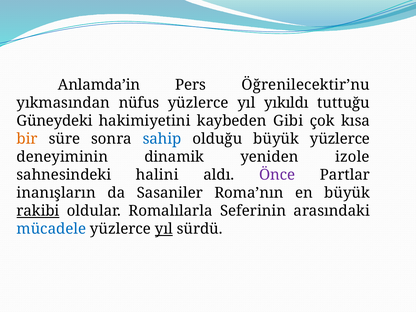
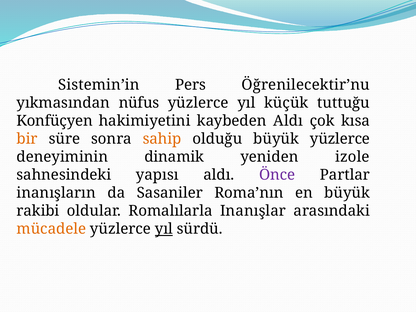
Anlamda’in: Anlamda’in -> Sistemin’in (99, 85)
yıkıldı: yıkıldı -> küçük (286, 103)
Güneydeki: Güneydeki -> Konfüçyen (55, 121)
kaybeden Gibi: Gibi -> Aldı (288, 121)
sahip colour: blue -> orange (162, 139)
halini: halini -> yapısı (157, 175)
rakibi underline: present -> none (38, 211)
Seferinin: Seferinin -> Inanışlar (253, 211)
mücadele colour: blue -> orange (51, 229)
